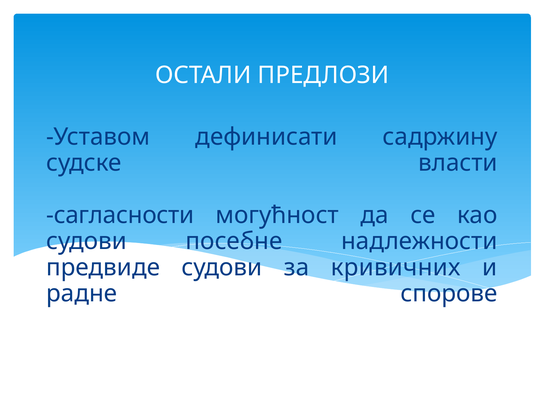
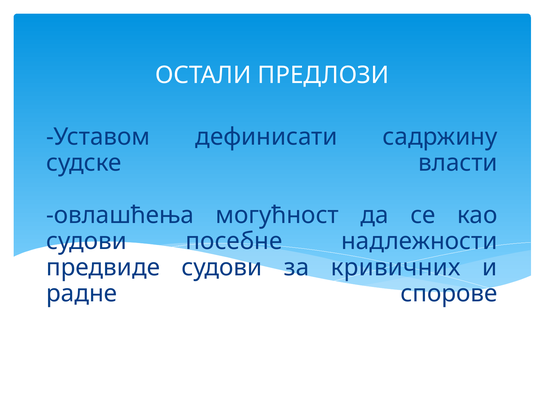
сагласности: сагласности -> овлашћења (120, 215)
